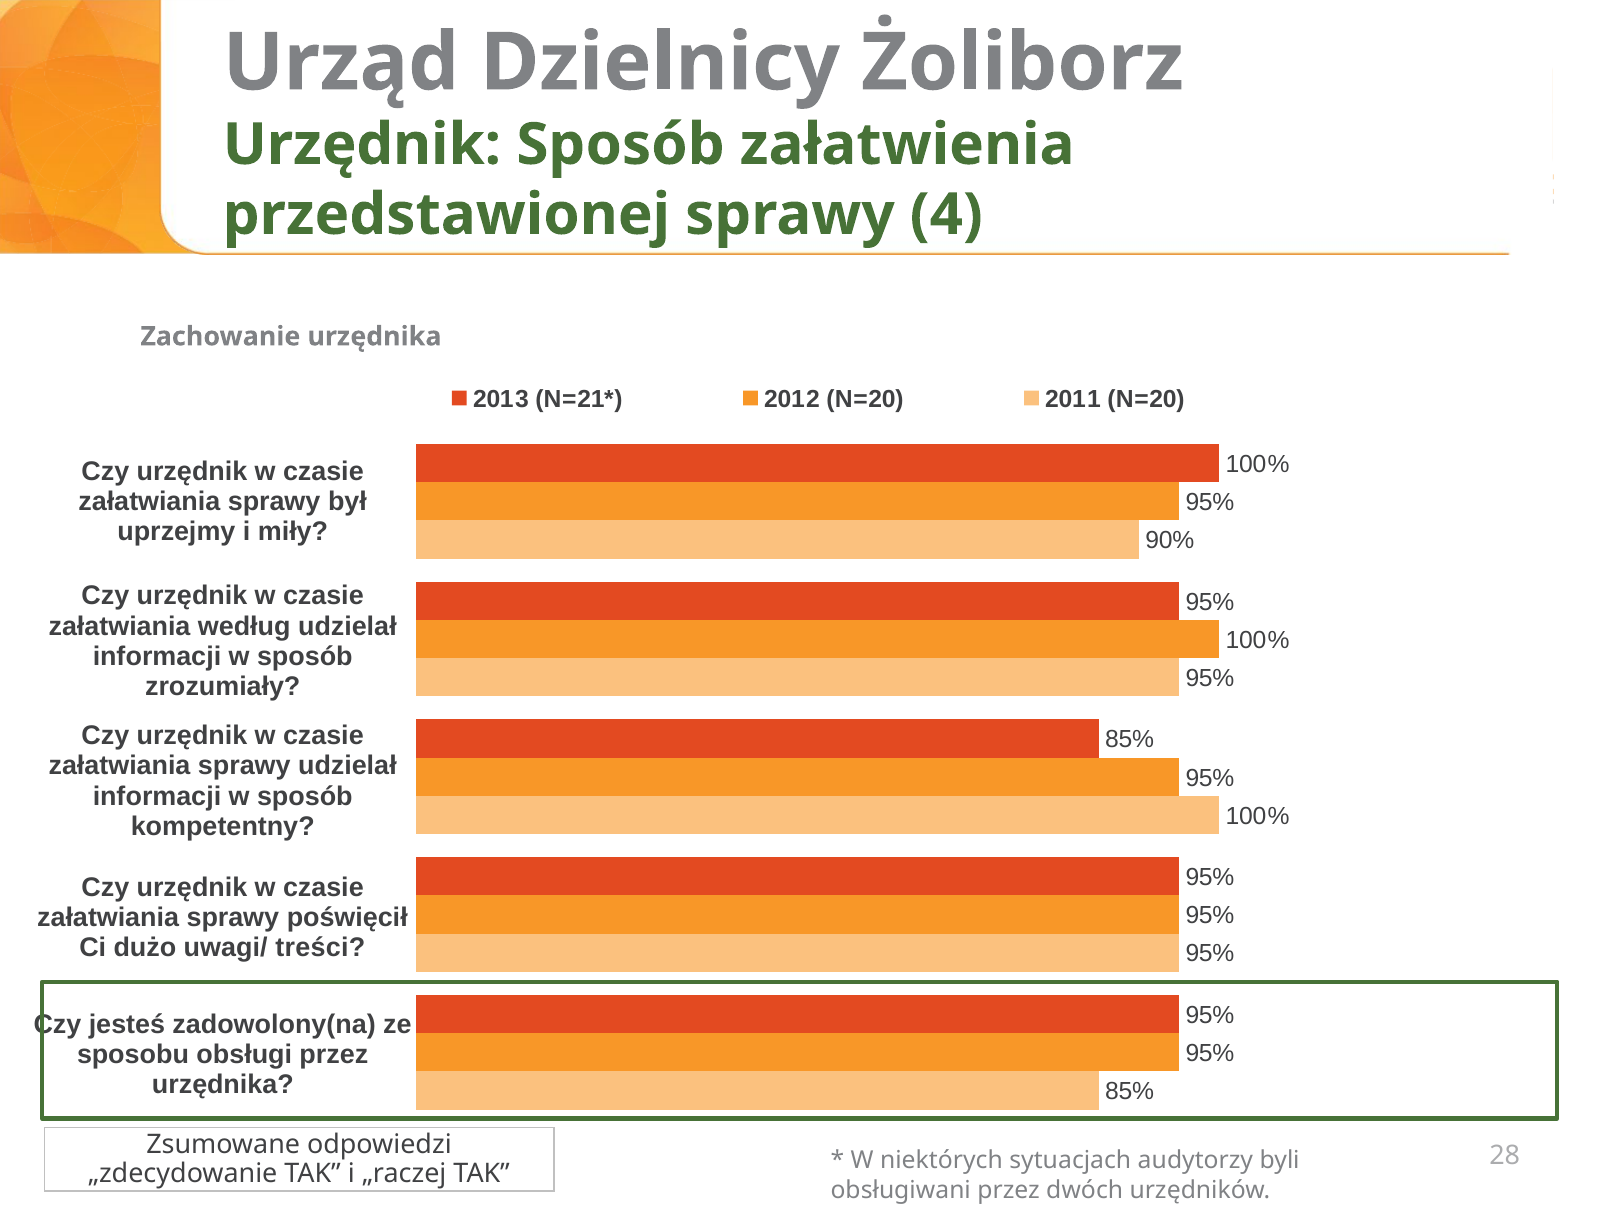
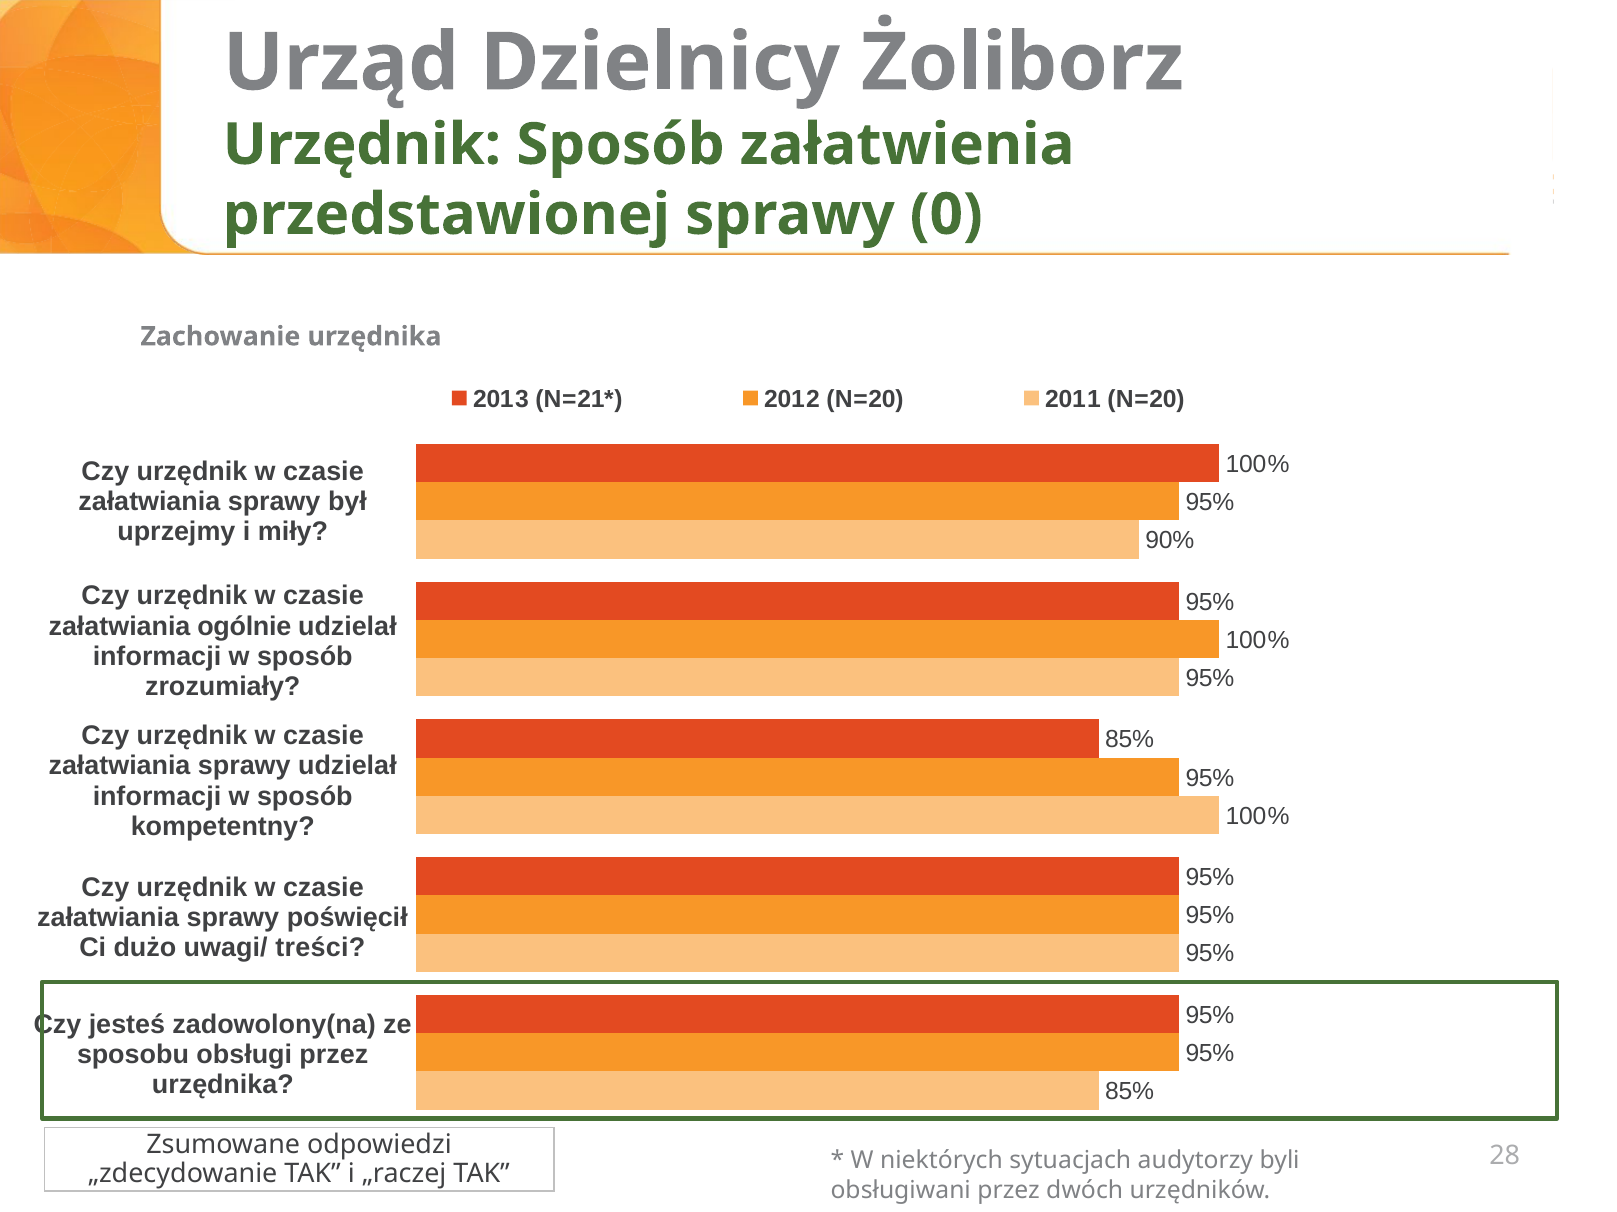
4: 4 -> 0 (946, 215)
według: według -> ogólnie (244, 627)
